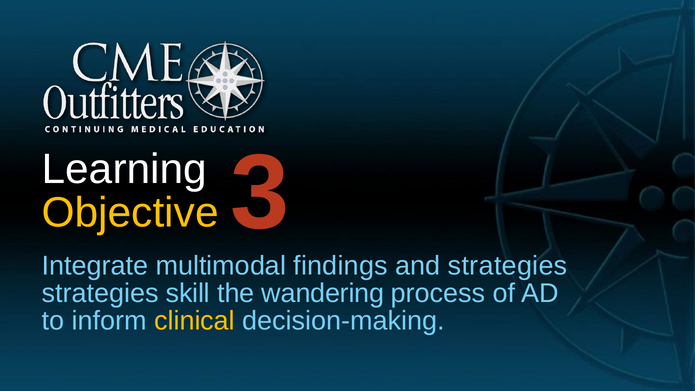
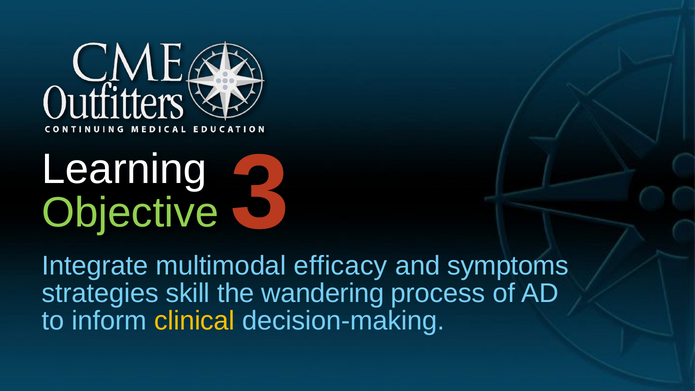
Objective colour: yellow -> light green (130, 213)
findings: findings -> efficacy (341, 266)
and strategies: strategies -> symptoms (508, 266)
